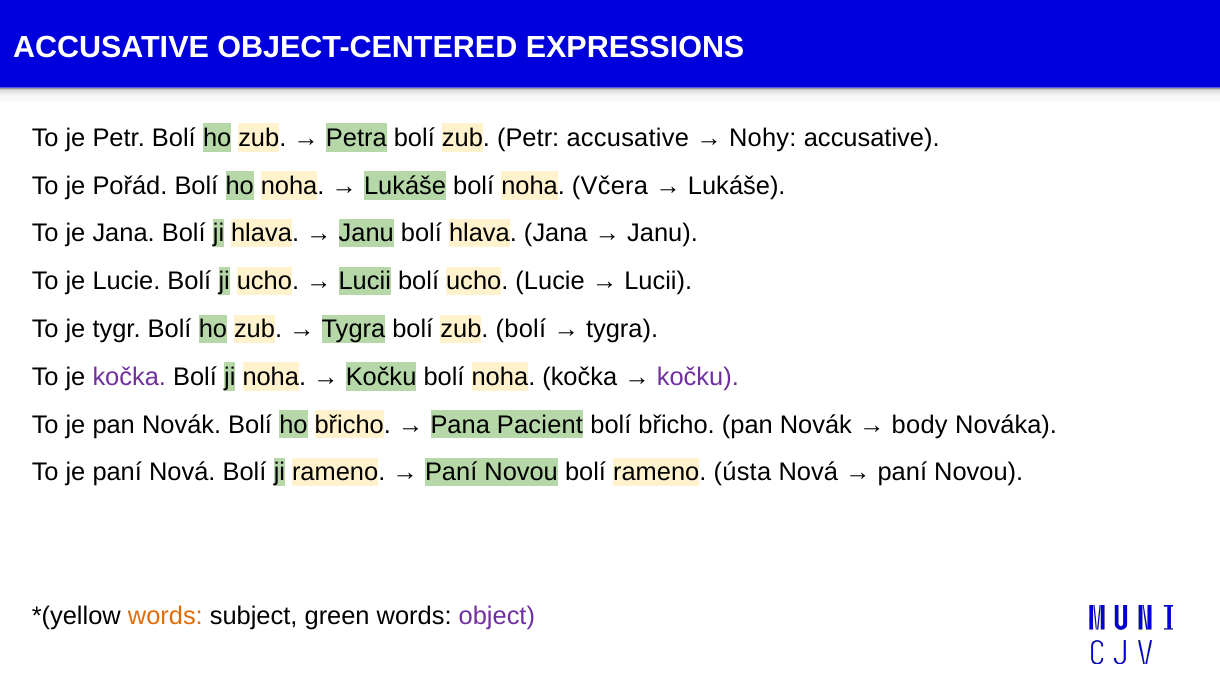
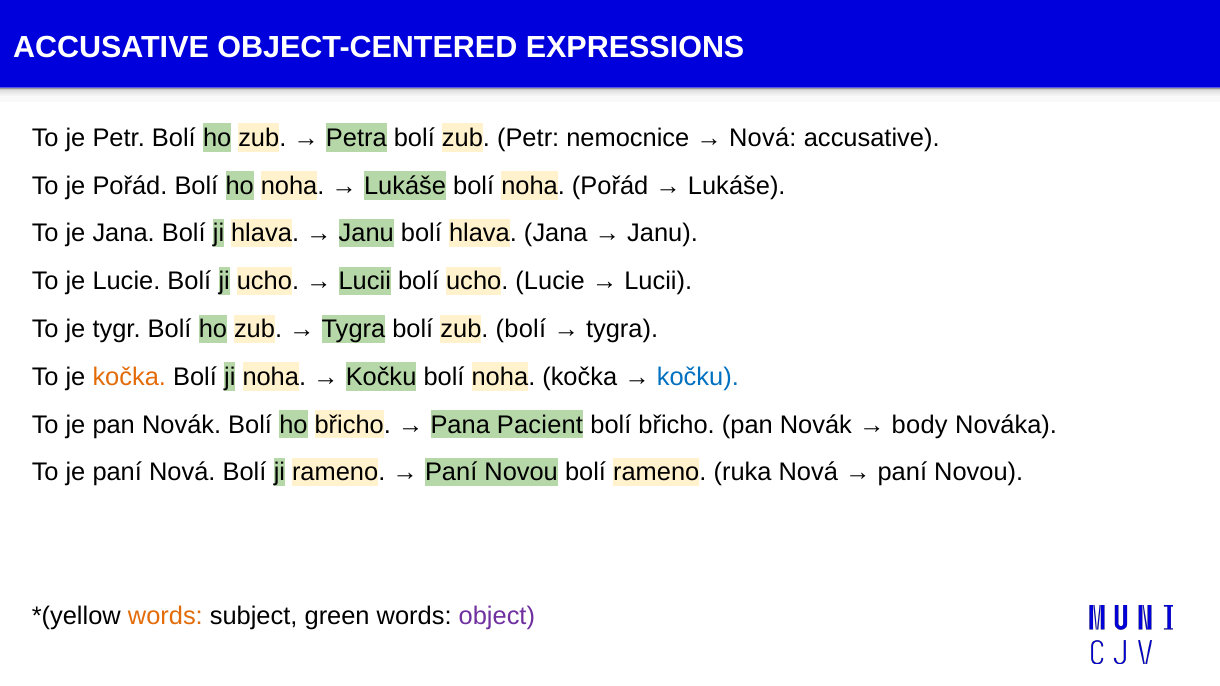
Petr accusative: accusative -> nemocnice (628, 138)
Nohy: Nohy -> Nová (763, 138)
noha Včera: Včera -> Pořád (610, 186)
kočka colour: purple -> orange (129, 377)
kočku colour: purple -> blue (698, 377)
ústa: ústa -> ruka (743, 473)
